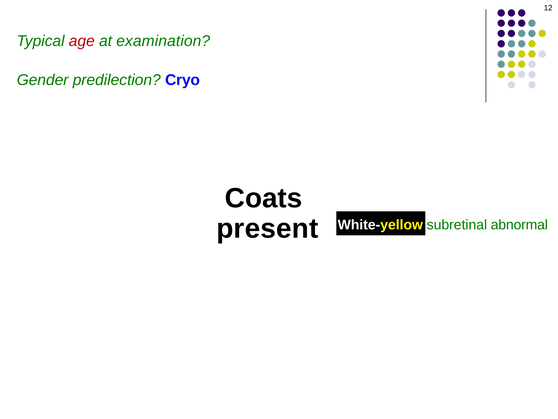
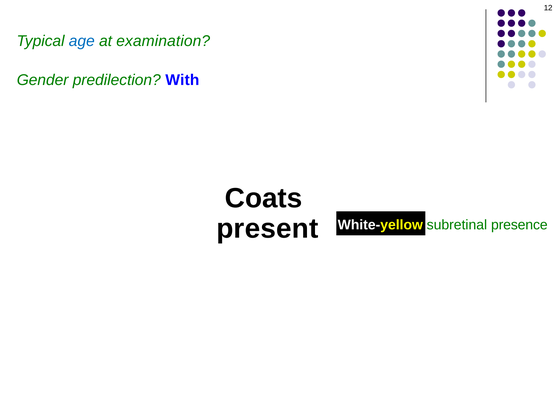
age colour: red -> blue (82, 41)
Cryo: Cryo -> With (182, 80)
abnormal: abnormal -> presence (519, 224)
